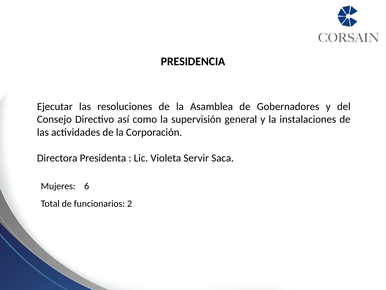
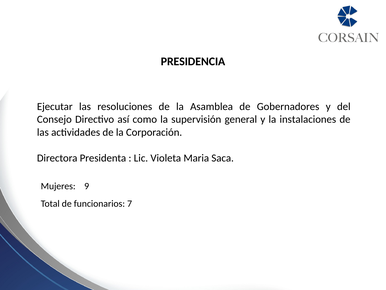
Servir: Servir -> Maria (196, 158)
6: 6 -> 9 (87, 186)
2: 2 -> 7 (130, 203)
